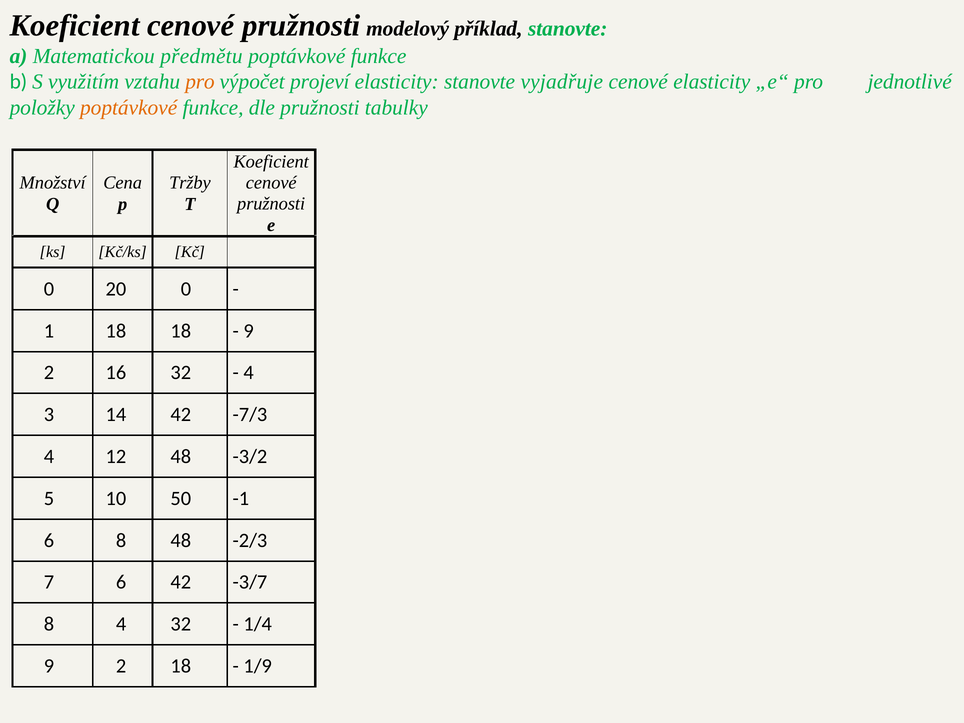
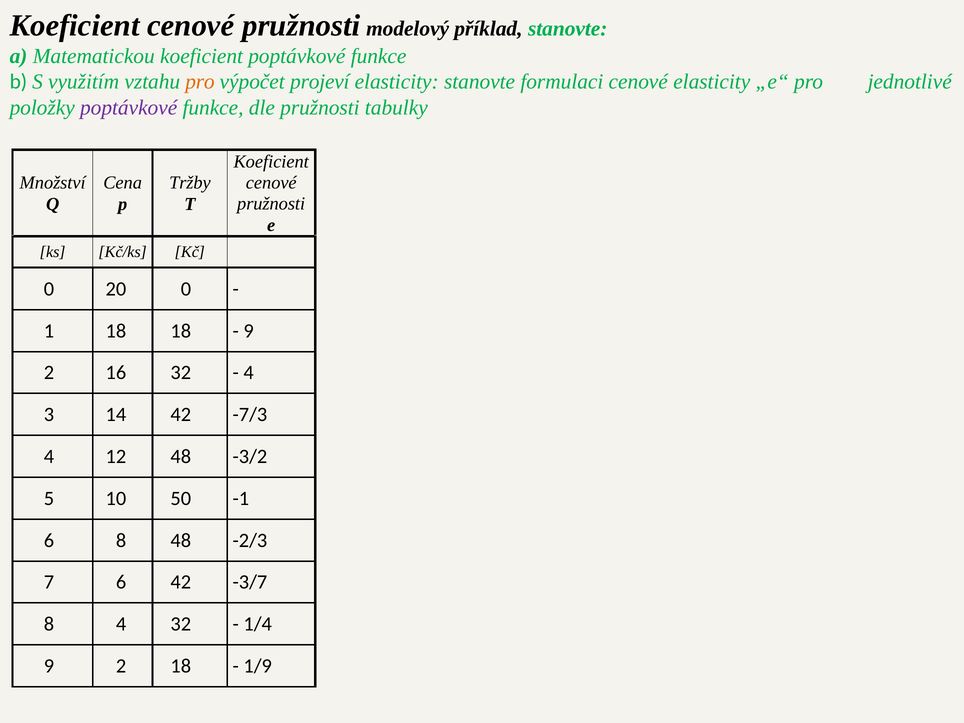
Matematickou předmětu: předmětu -> koeficient (202, 56)
vyjadřuje: vyjadřuje -> formulaci (562, 82)
poptávkové colour: orange -> purple (129, 107)
